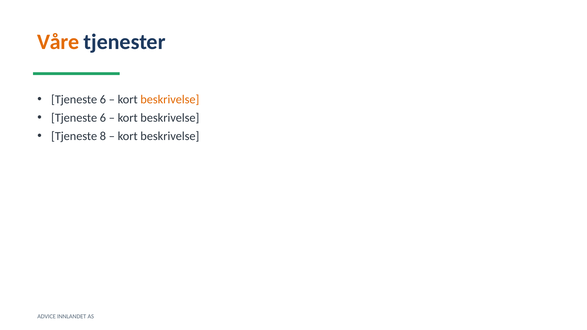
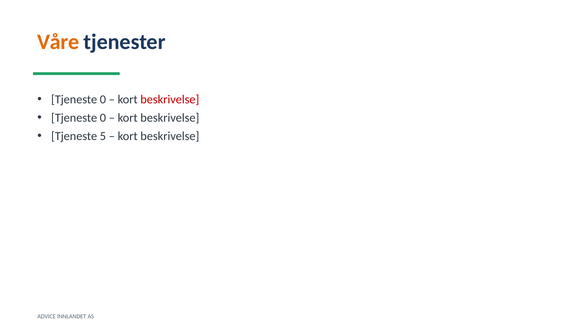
6: 6 -> 0 (103, 99)
beskrivelse colour: orange -> red (170, 99)
6: 6 -> 0 (103, 118)
8: 8 -> 5 (103, 136)
